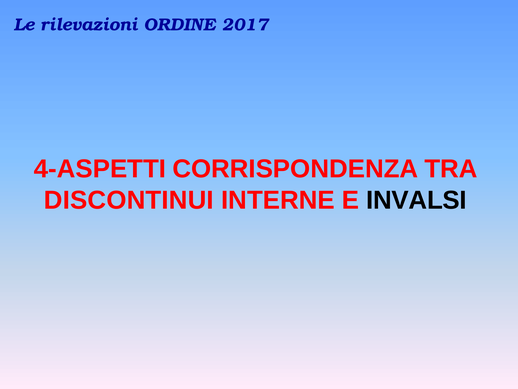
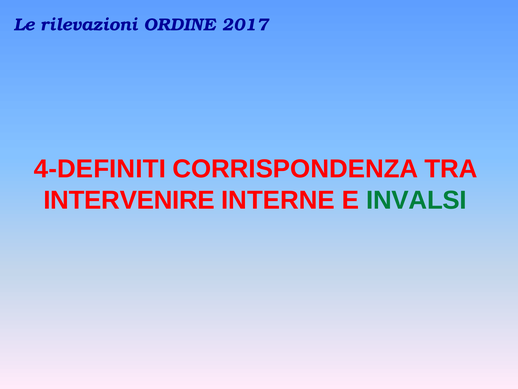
4-ASPETTI: 4-ASPETTI -> 4-DEFINITI (100, 169)
DISCONTINUI: DISCONTINUI -> INTERVENIRE (129, 200)
INVALSI colour: black -> green (417, 200)
